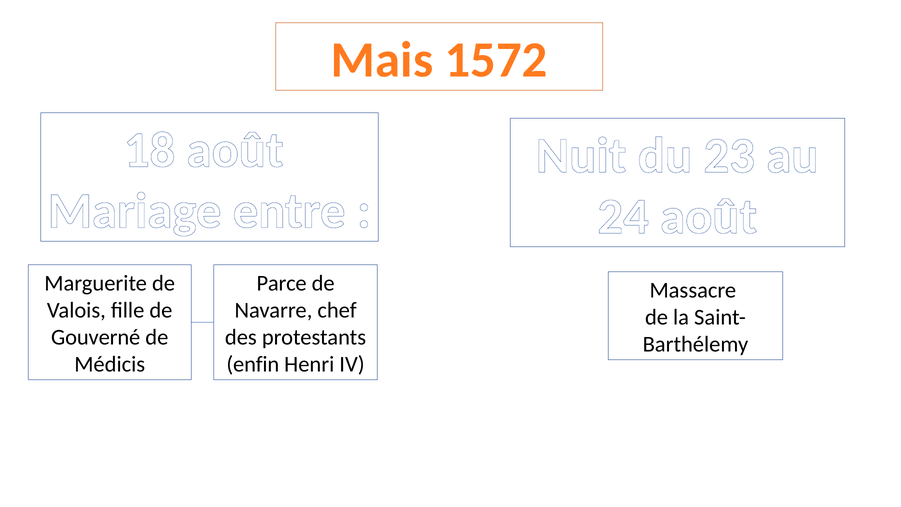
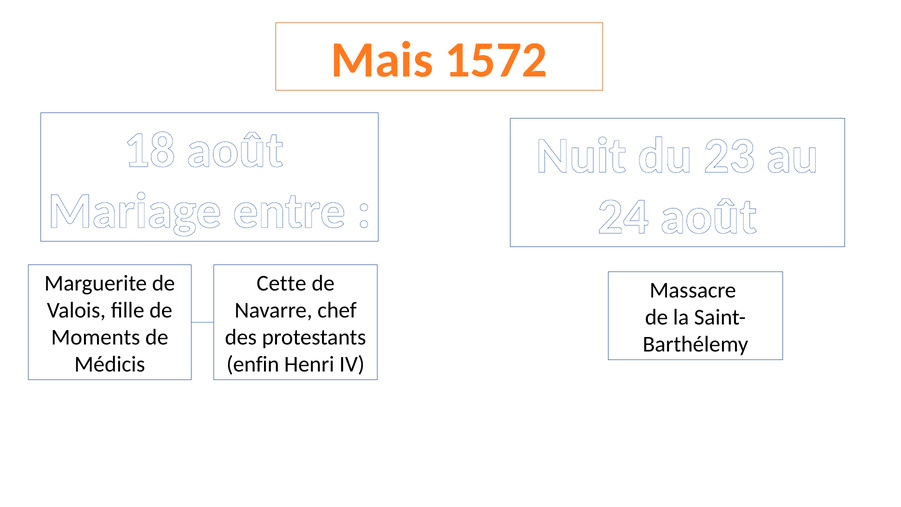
Parce: Parce -> Cette (281, 283)
Gouverné: Gouverné -> Moments (96, 337)
